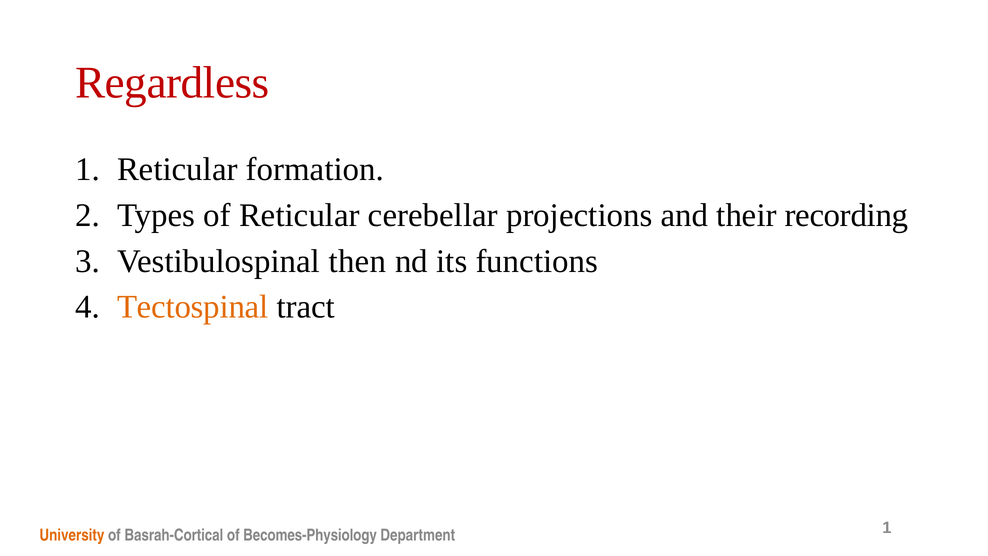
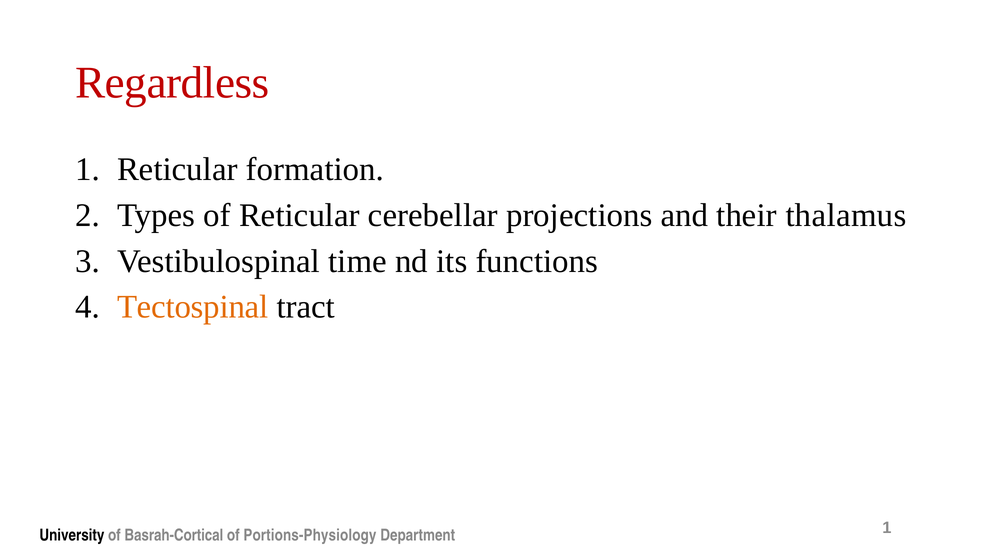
recording: recording -> thalamus (846, 215)
then: then -> time (358, 261)
University colour: orange -> black (72, 535)
Becomes-Physiology: Becomes-Physiology -> Portions-Physiology (310, 535)
